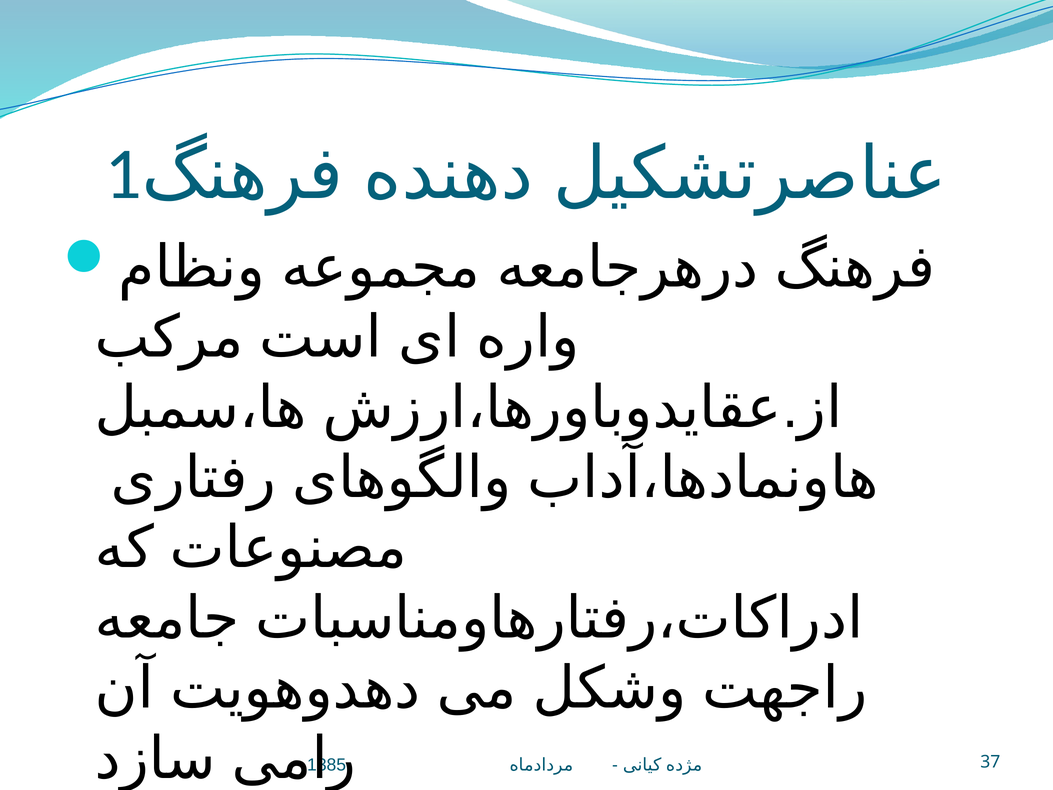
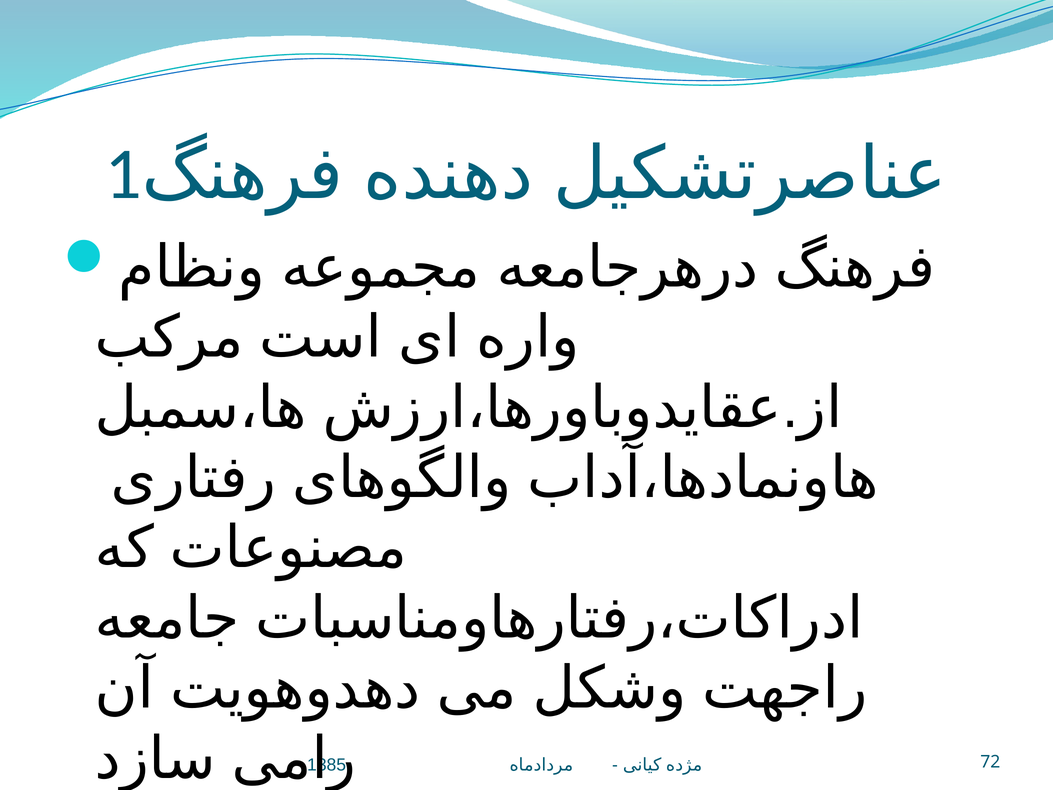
37: 37 -> 72 (990, 762)
